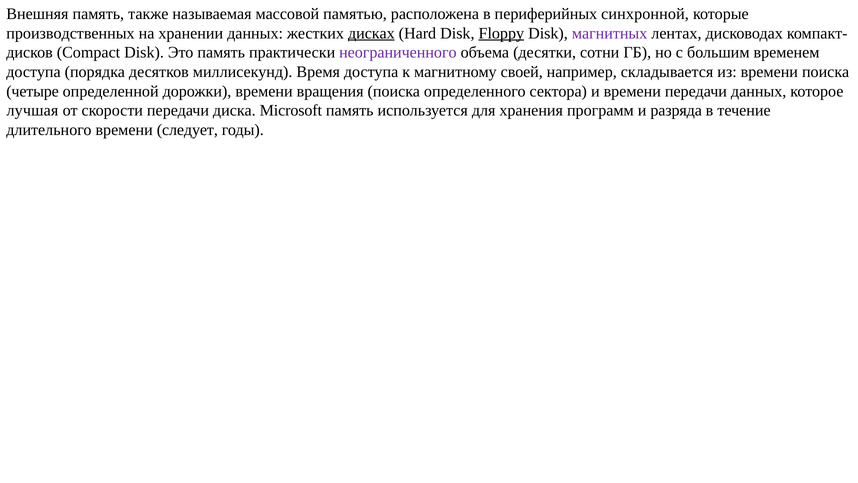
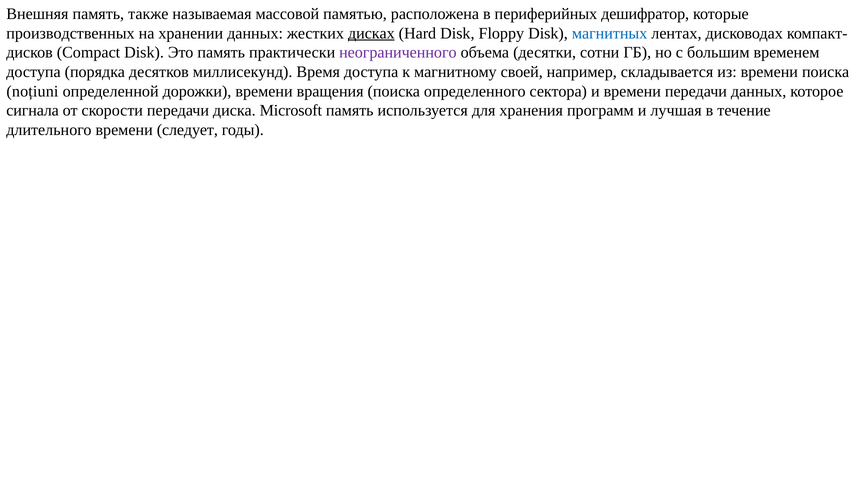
синхронной: синхронной -> дешифратор (645, 14)
Floppy underline: present -> none (501, 33)
магнитных colour: purple -> blue (610, 33)
четыре: четыре -> noțiuni (32, 91)
лучшая: лучшая -> сигнала (33, 110)
разряда: разряда -> лучшая (676, 110)
